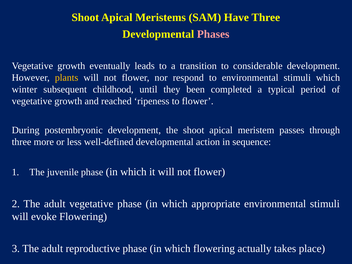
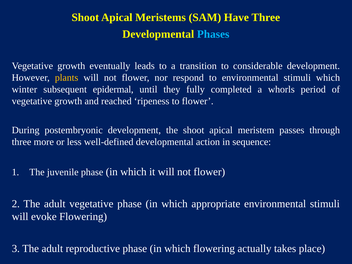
Phases colour: pink -> light blue (213, 34)
childhood: childhood -> epidermal (113, 89)
been: been -> fully (196, 89)
typical: typical -> whorls (281, 89)
